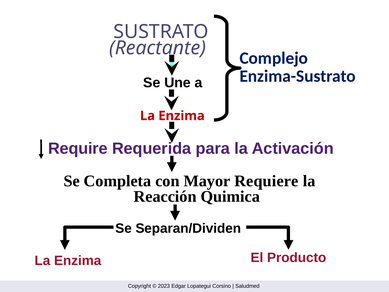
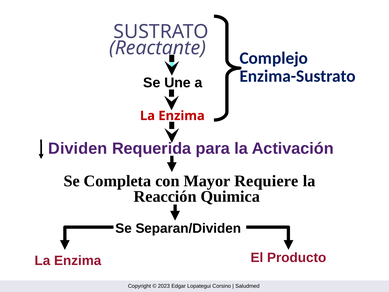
Require: Require -> Dividen (78, 148)
